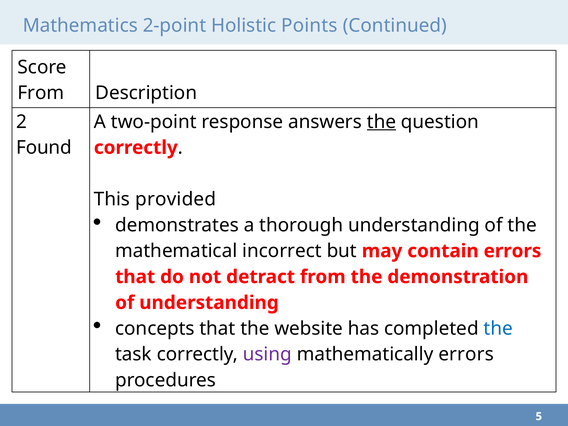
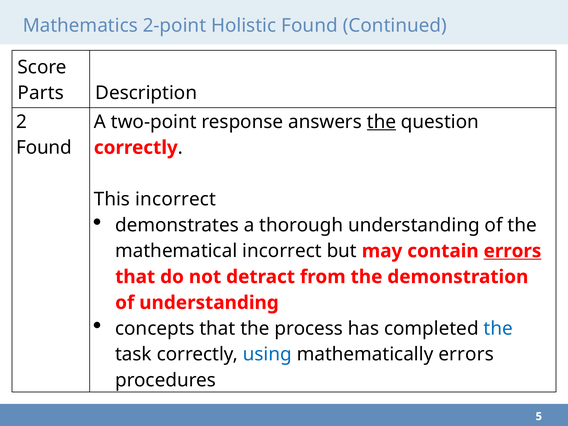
Holistic Points: Points -> Found (309, 26)
From: From -> Parts (41, 93)
This provided: provided -> incorrect (176, 199)
errors underline: none -> present (512, 251)
website: website -> process (309, 329)
using colour: purple -> blue (267, 354)
